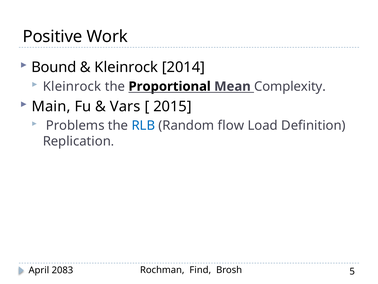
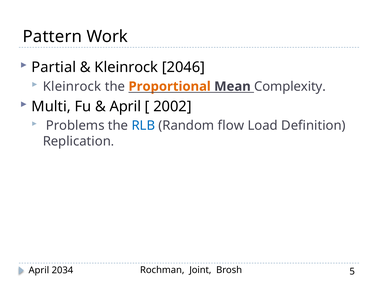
Positive: Positive -> Pattern (52, 36)
Bound: Bound -> Partial (54, 67)
2014: 2014 -> 2046 (183, 67)
Proportional colour: black -> orange (170, 86)
Main: Main -> Multi (51, 106)
Vars: Vars -> April (125, 106)
2015: 2015 -> 2002 (172, 106)
Find: Find -> Joint (200, 269)
2083: 2083 -> 2034 (62, 270)
